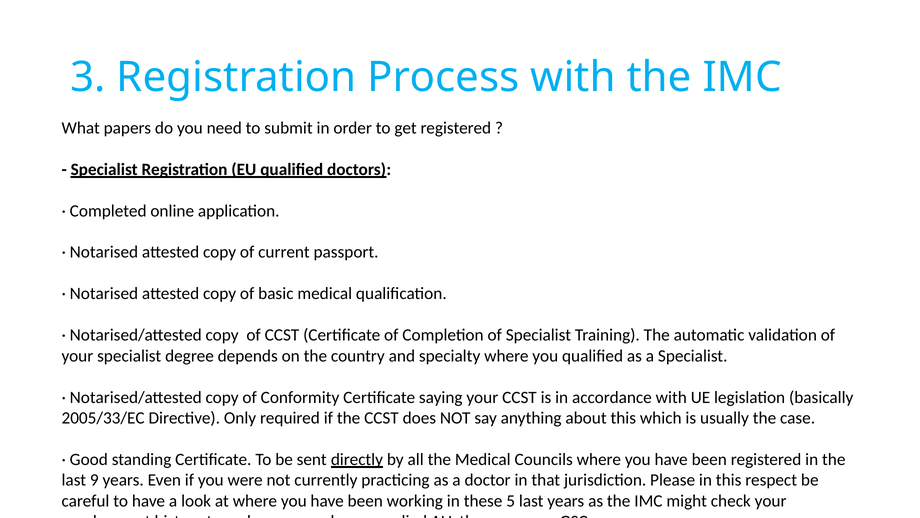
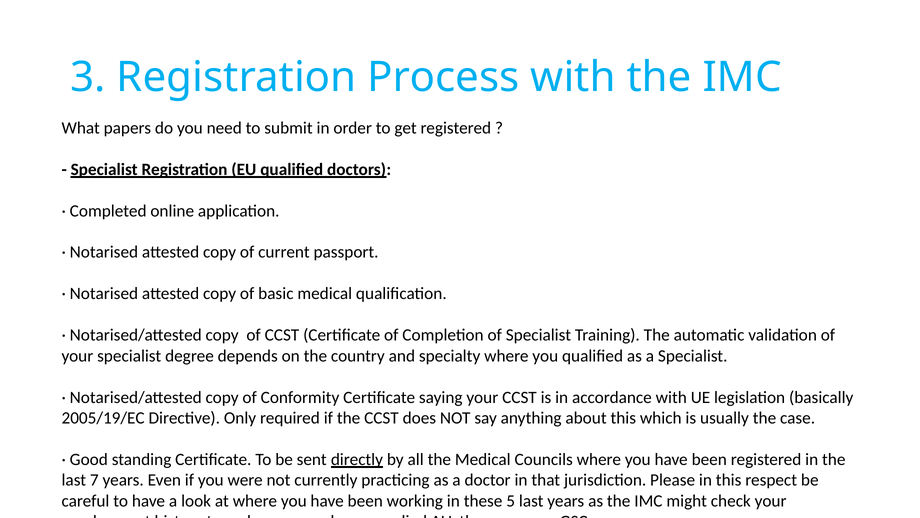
2005/33/EC: 2005/33/EC -> 2005/19/EC (103, 418)
9: 9 -> 7 (94, 480)
